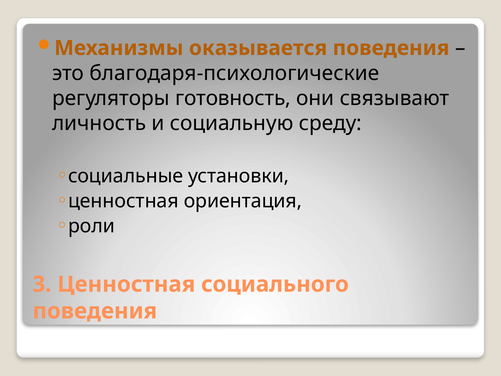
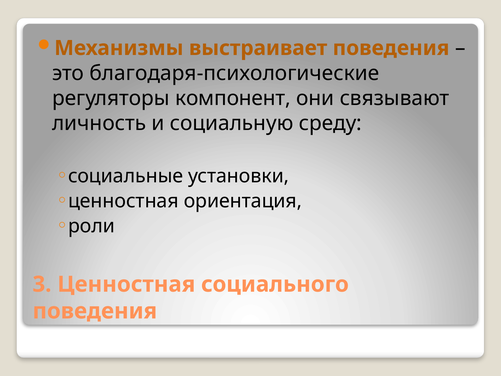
оказывается: оказывается -> выстраивает (258, 48)
готовность: готовность -> компонент (233, 98)
